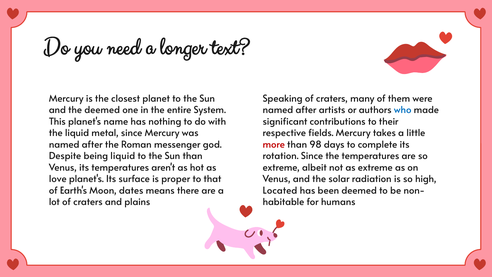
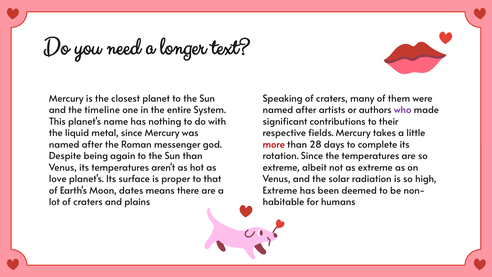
the deemed: deemed -> timeline (102, 110)
who colour: blue -> purple (403, 110)
98: 98 -> 28 (316, 145)
being liquid: liquid -> again (123, 156)
Located: Located -> Extreme (280, 190)
